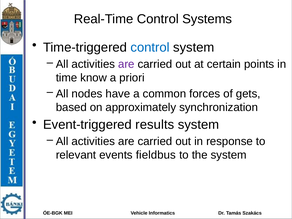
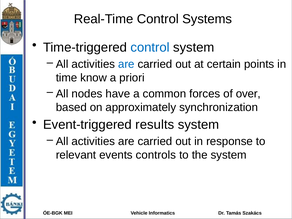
are colour: purple -> blue (126, 64)
gets: gets -> over (248, 94)
fieldbus: fieldbus -> controls (156, 155)
